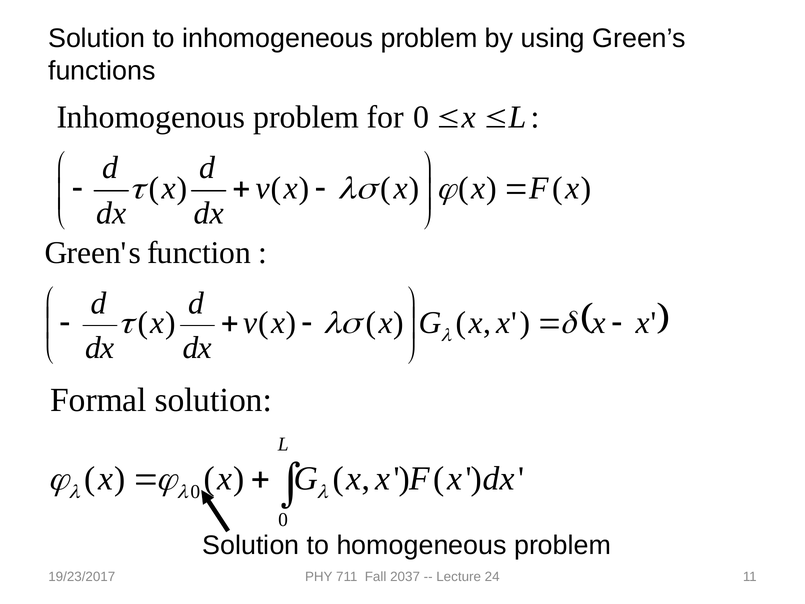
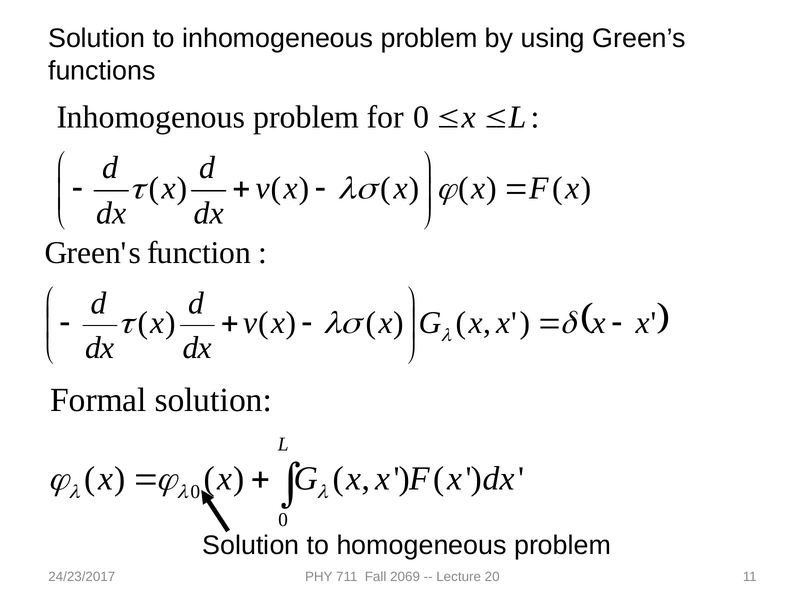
19/23/2017: 19/23/2017 -> 24/23/2017 (82, 577)
2037: 2037 -> 2069 (405, 577)
24: 24 -> 20 (492, 577)
